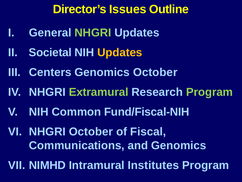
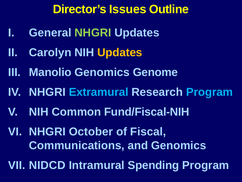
Societal: Societal -> Carolyn (50, 52)
Centers: Centers -> Manolio (50, 72)
Genomics October: October -> Genome (155, 72)
Extramural colour: light green -> light blue (99, 92)
Program colour: light green -> light blue (209, 92)
NIMHD: NIMHD -> NIDCD (47, 165)
Institutes: Institutes -> Spending (153, 165)
